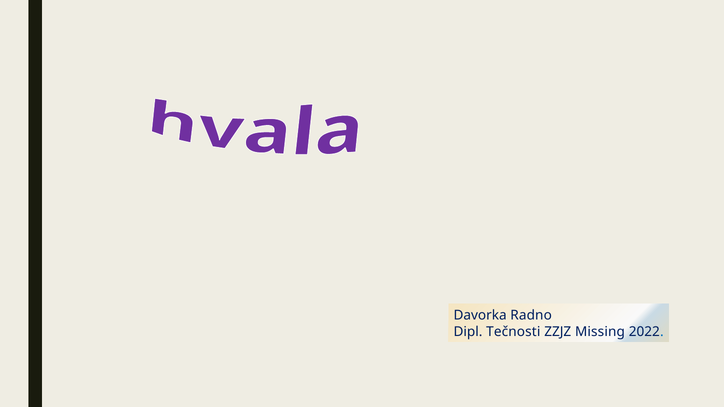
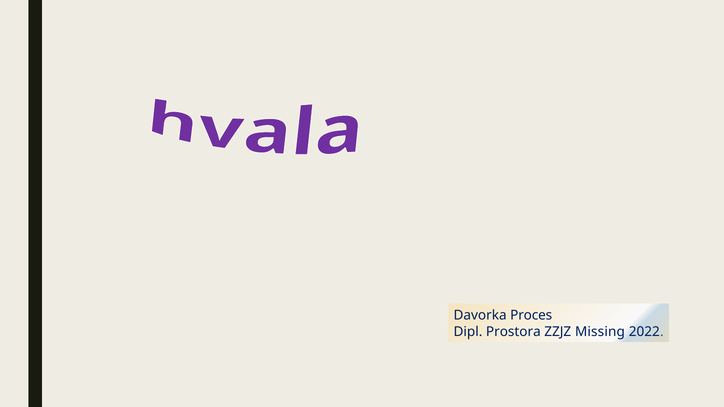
Radno: Radno -> Proces (531, 316)
Tečnosti: Tečnosti -> Prostora (513, 332)
